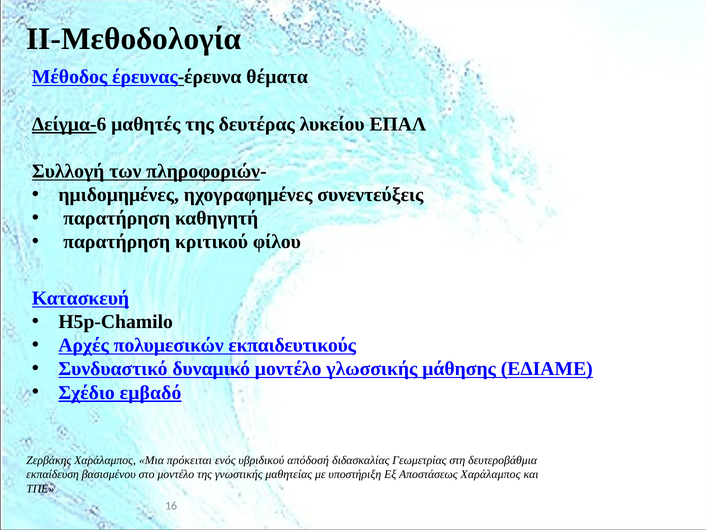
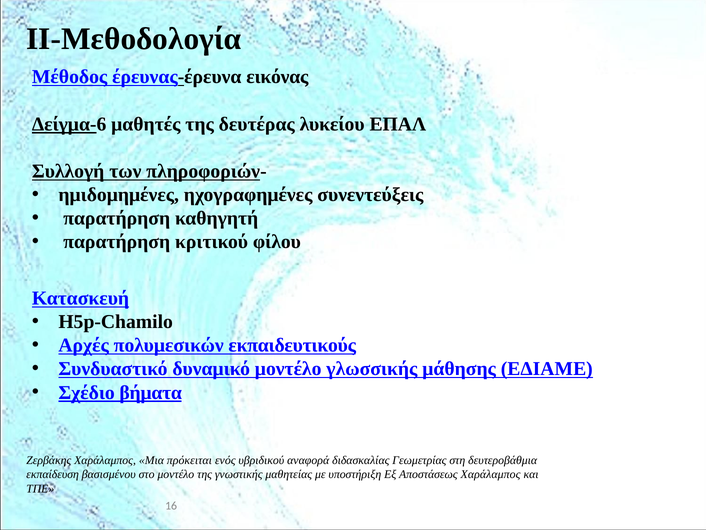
θέματα: θέματα -> εικόνας (277, 77)
εμβαδό: εμβαδό -> βήματα (151, 392)
απόδοσή: απόδοσή -> αναφορά (308, 460)
